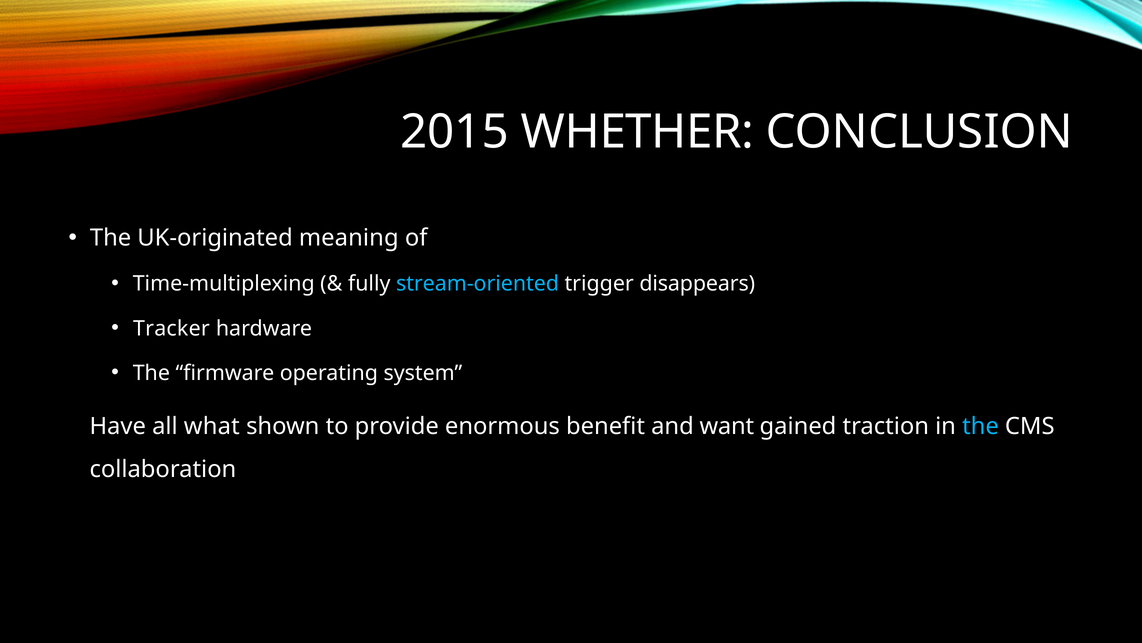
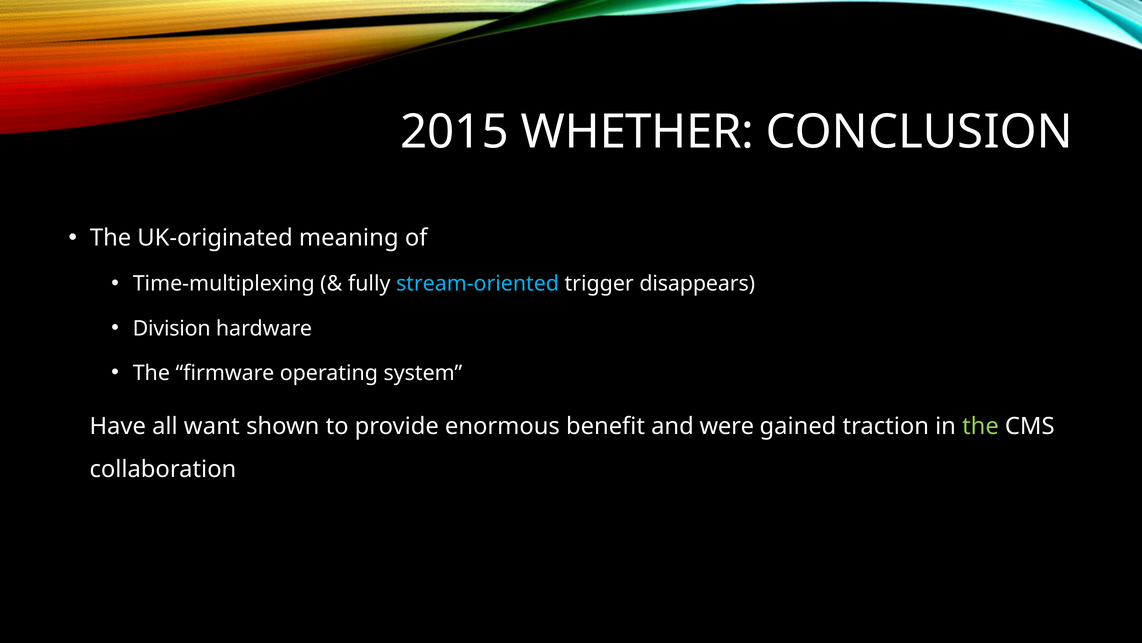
Tracker: Tracker -> Division (172, 328)
what: what -> want (212, 426)
want: want -> were (727, 426)
the colour: light blue -> light green (980, 426)
